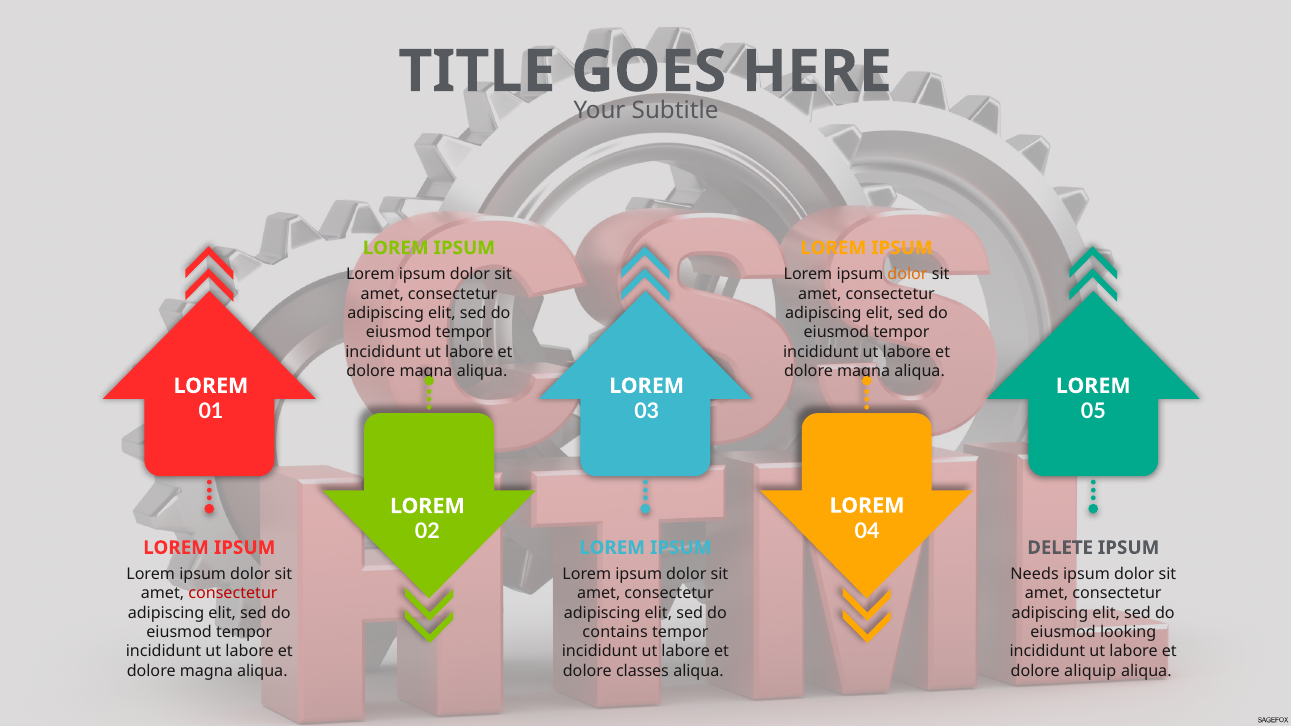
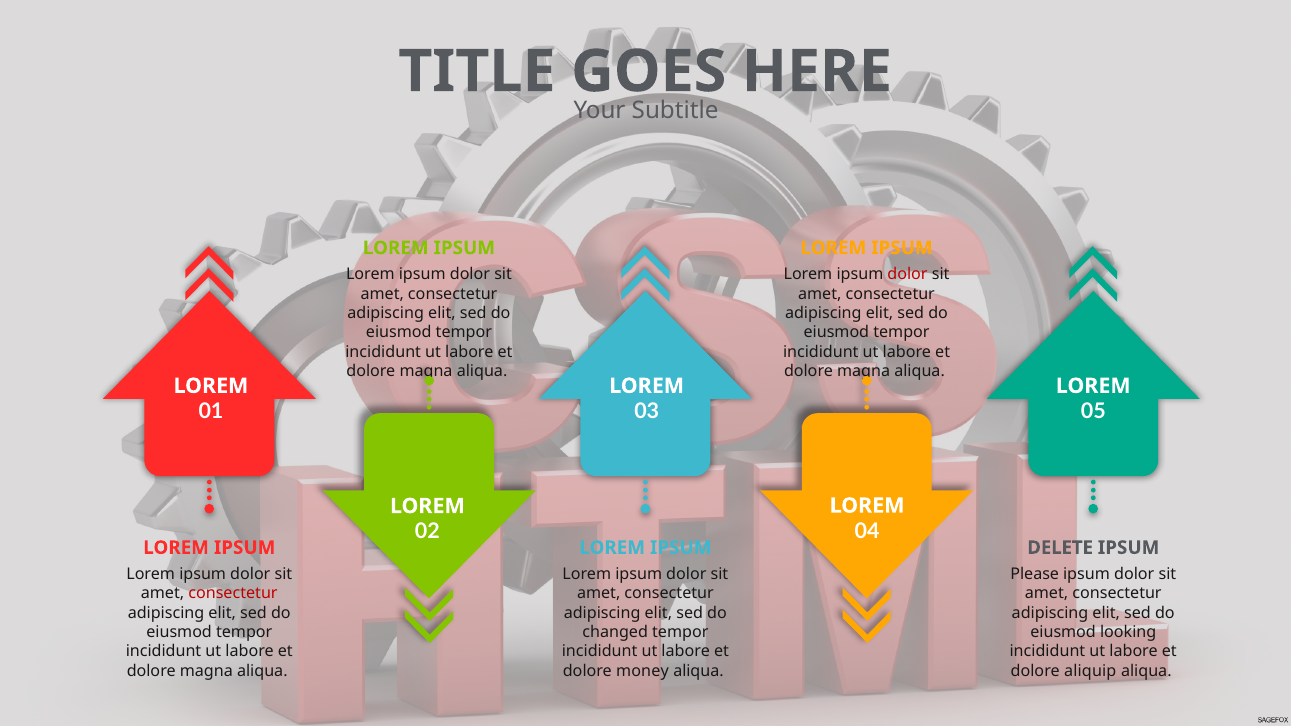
dolor colour: orange -> red (908, 274)
Needs: Needs -> Please (1035, 574)
contains: contains -> changed (615, 632)
classes: classes -> money (642, 671)
